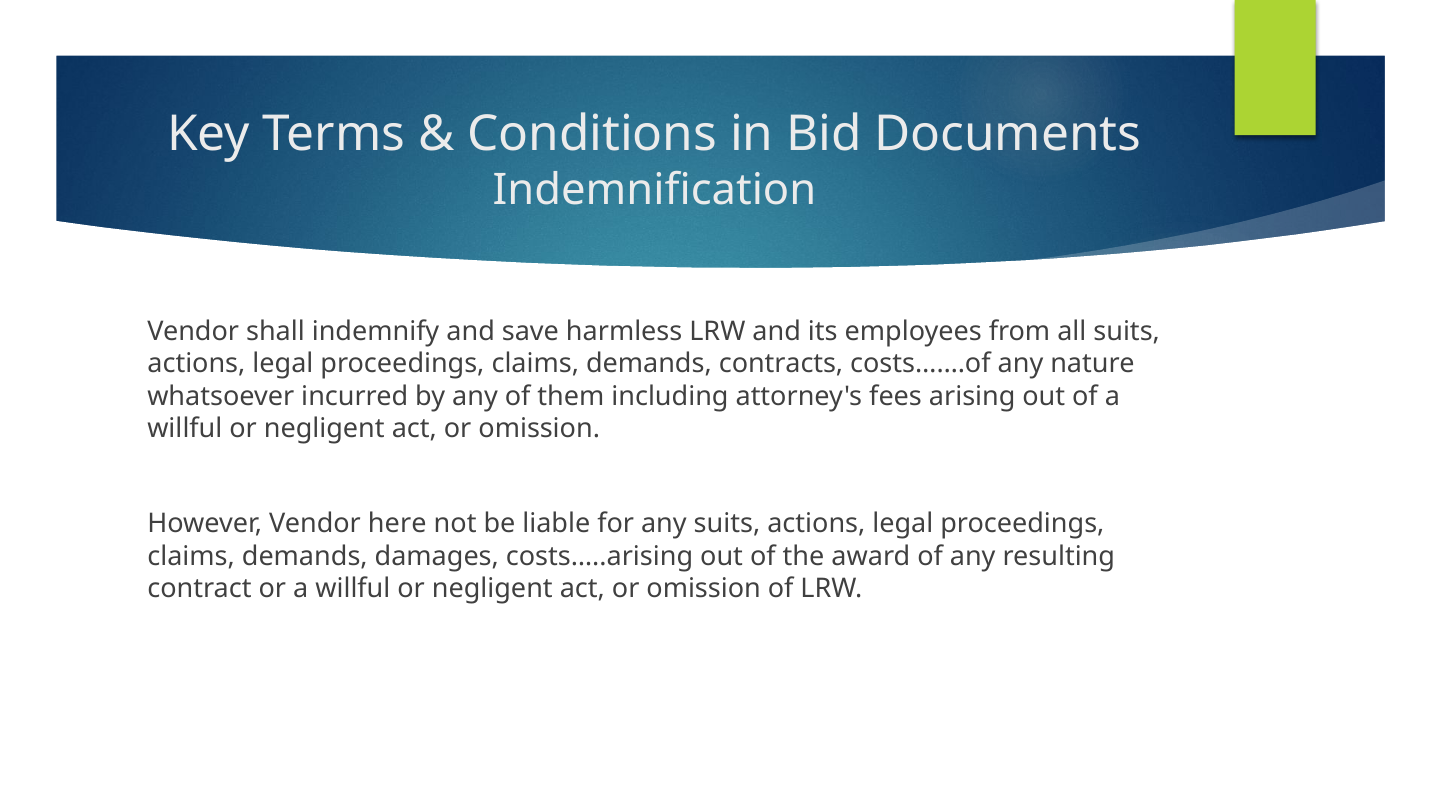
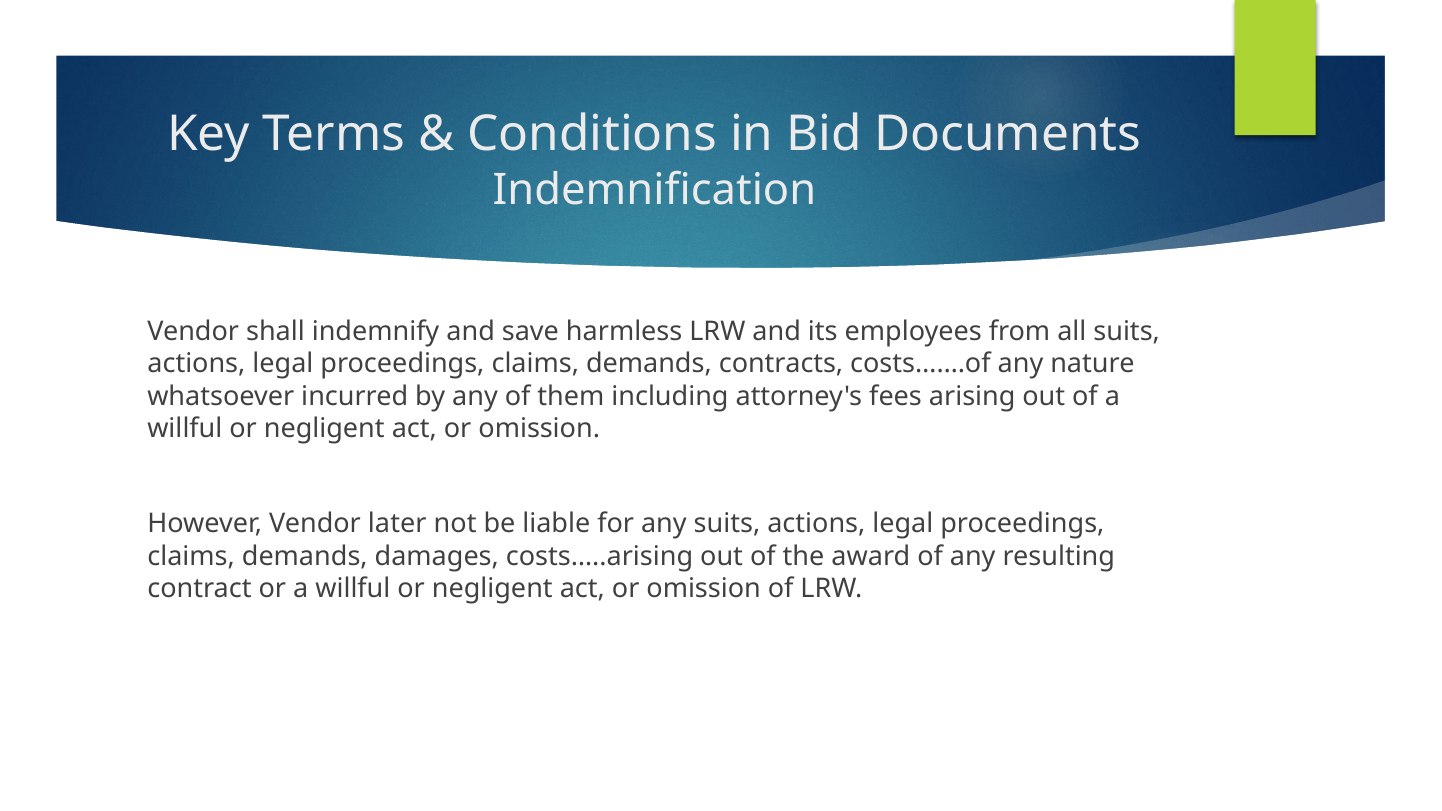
here: here -> later (397, 524)
